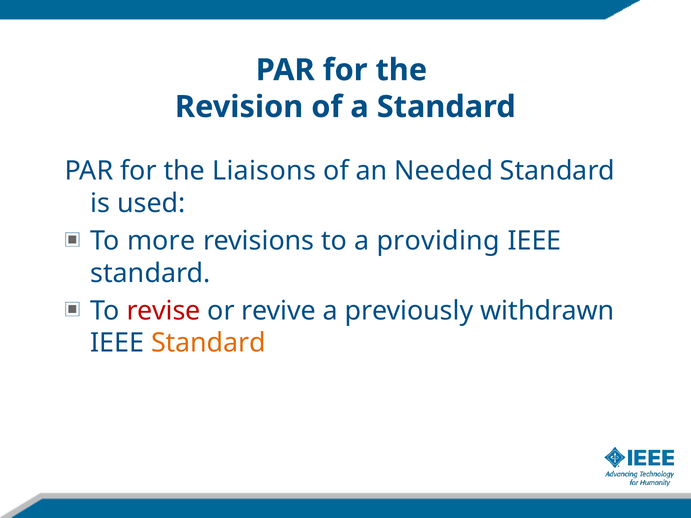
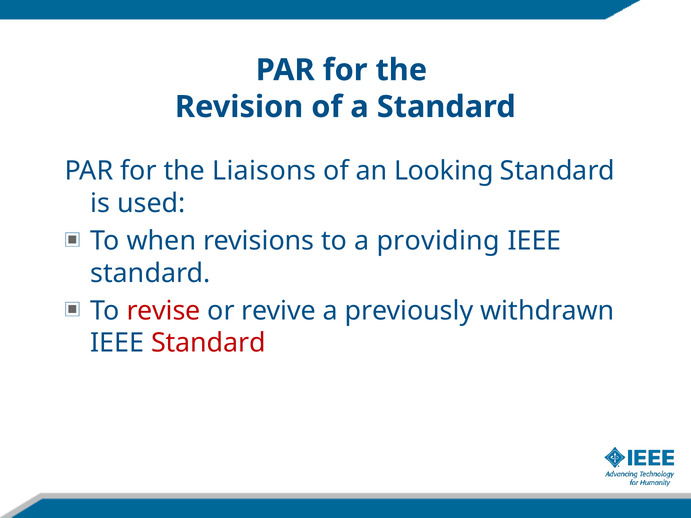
Needed: Needed -> Looking (444, 171)
more: more -> when (161, 241)
Standard colour: orange -> red (209, 343)
